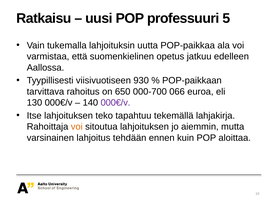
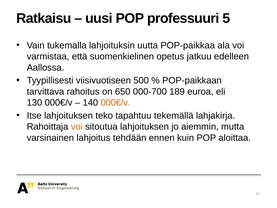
930: 930 -> 500 (141, 80)
066: 066 -> 189 (177, 92)
000€/v colour: purple -> orange (115, 103)
